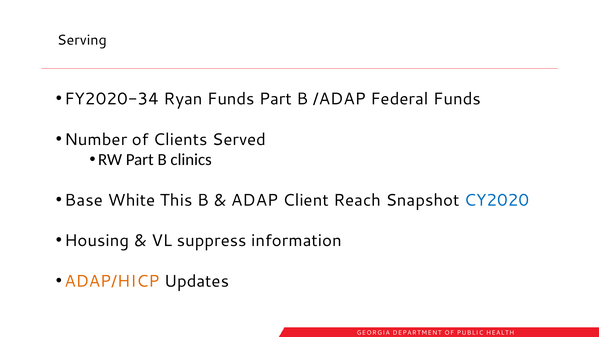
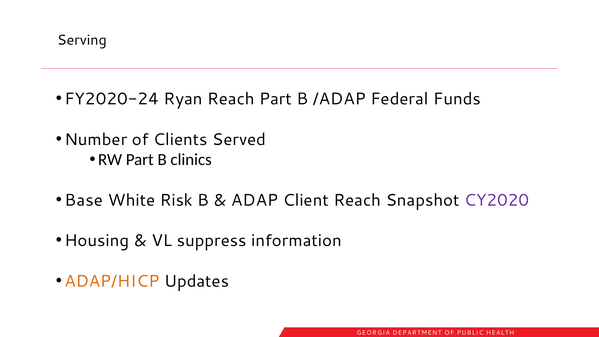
FY2020-34: FY2020-34 -> FY2020-24 (112, 99)
Ryan Funds: Funds -> Reach (231, 99)
This: This -> Risk (176, 200)
CY2020 colour: blue -> purple (497, 200)
